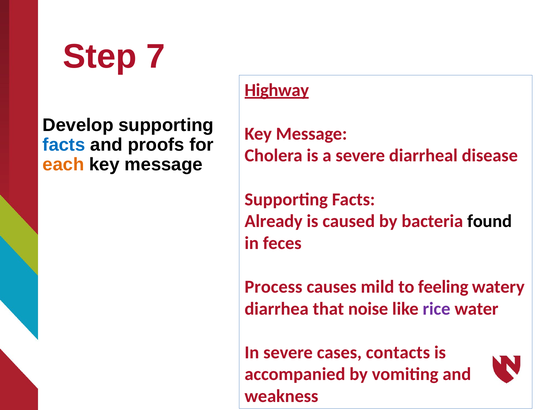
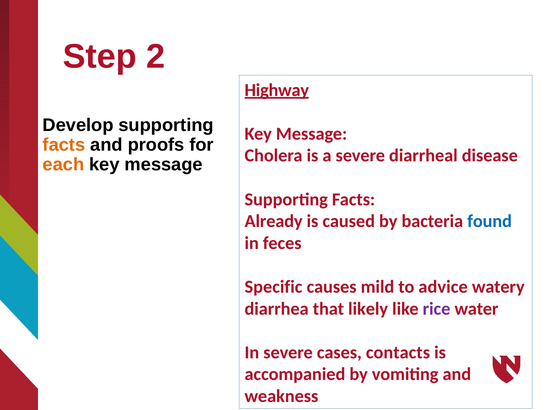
7: 7 -> 2 (156, 57)
facts colour: blue -> orange (64, 145)
found colour: black -> blue (490, 221)
Process: Process -> Specific (273, 287)
feeling: feeling -> advice (443, 287)
noise: noise -> likely (368, 309)
